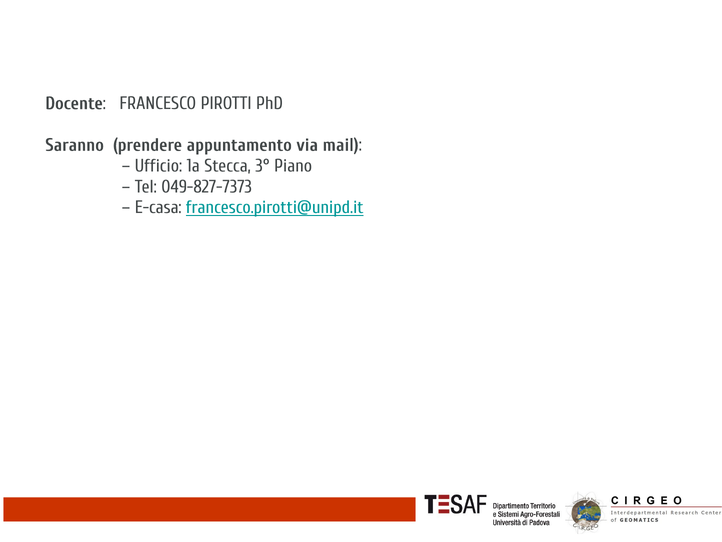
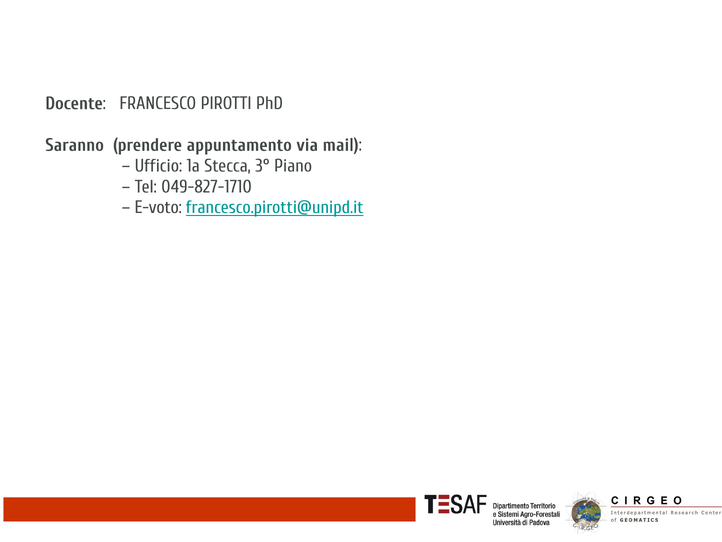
049-827-7373: 049-827-7373 -> 049-827-1710 (206, 186)
E-casa: E-casa -> E-voto (158, 207)
